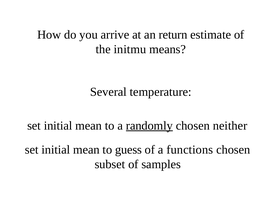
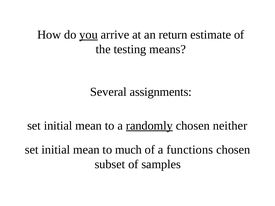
you underline: none -> present (89, 35)
initmu: initmu -> testing (130, 49)
temperature: temperature -> assignments (161, 92)
guess: guess -> much (128, 150)
